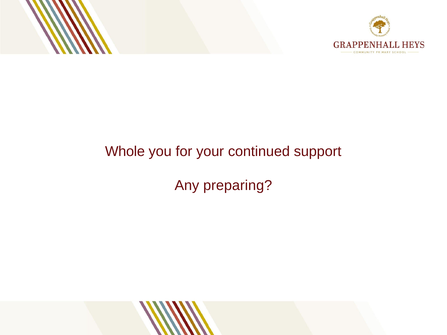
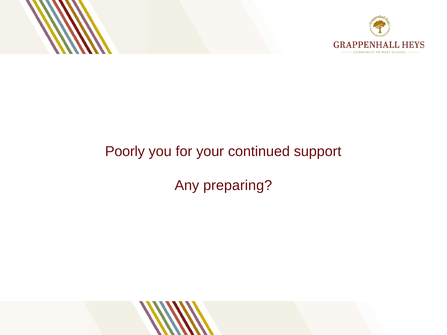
Whole: Whole -> Poorly (125, 151)
